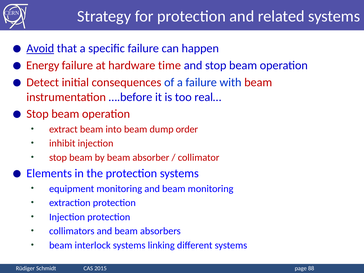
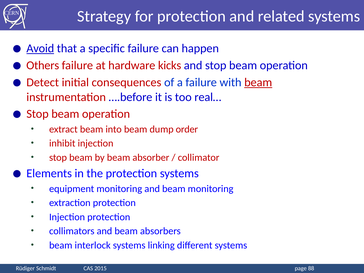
Energy: Energy -> Others (43, 65)
time: time -> kicks (170, 65)
beam underline: none -> present (258, 82)
